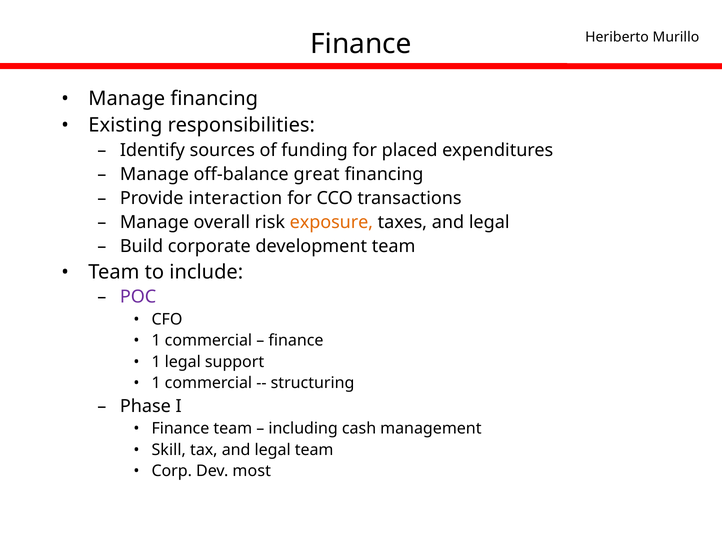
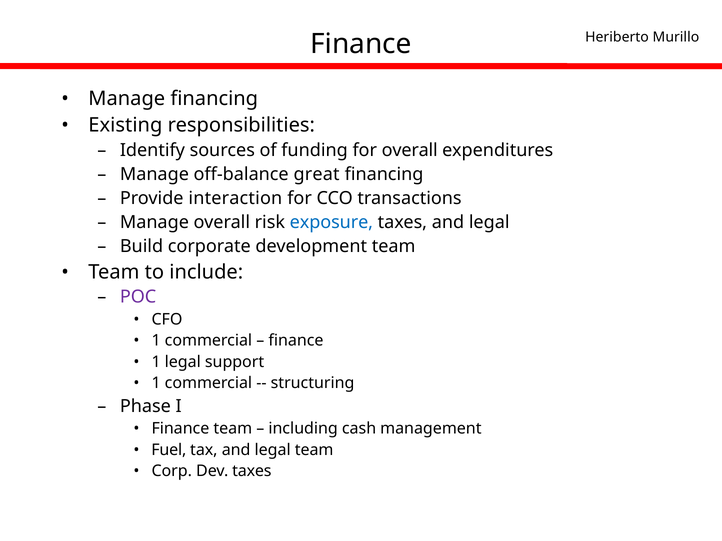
for placed: placed -> overall (410, 150)
exposure colour: orange -> blue (331, 223)
Skill: Skill -> Fuel (169, 450)
Dev most: most -> taxes (252, 471)
